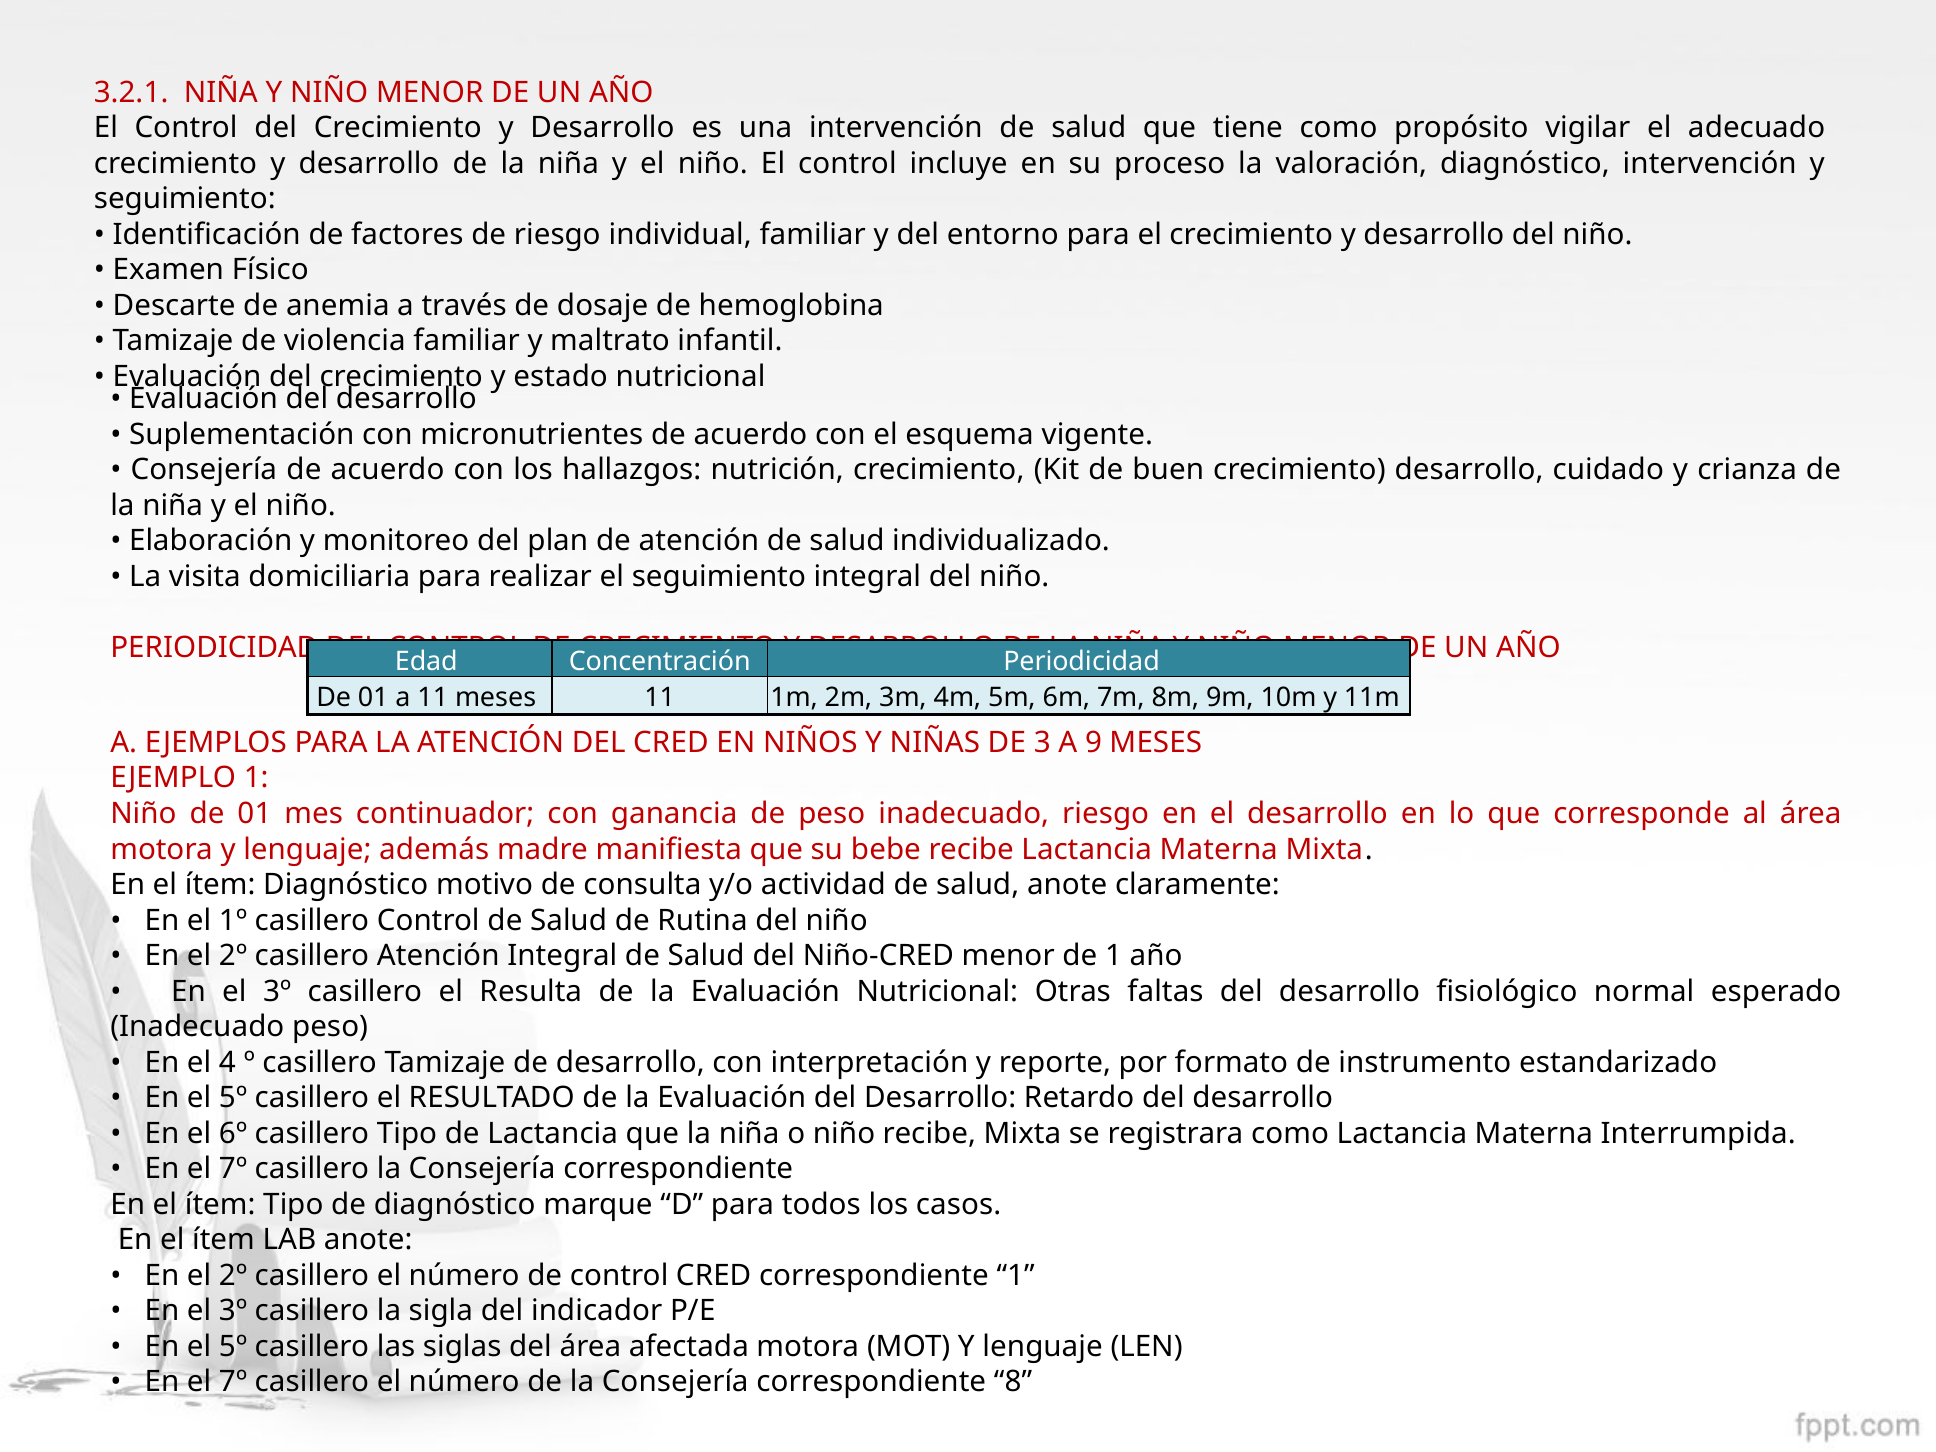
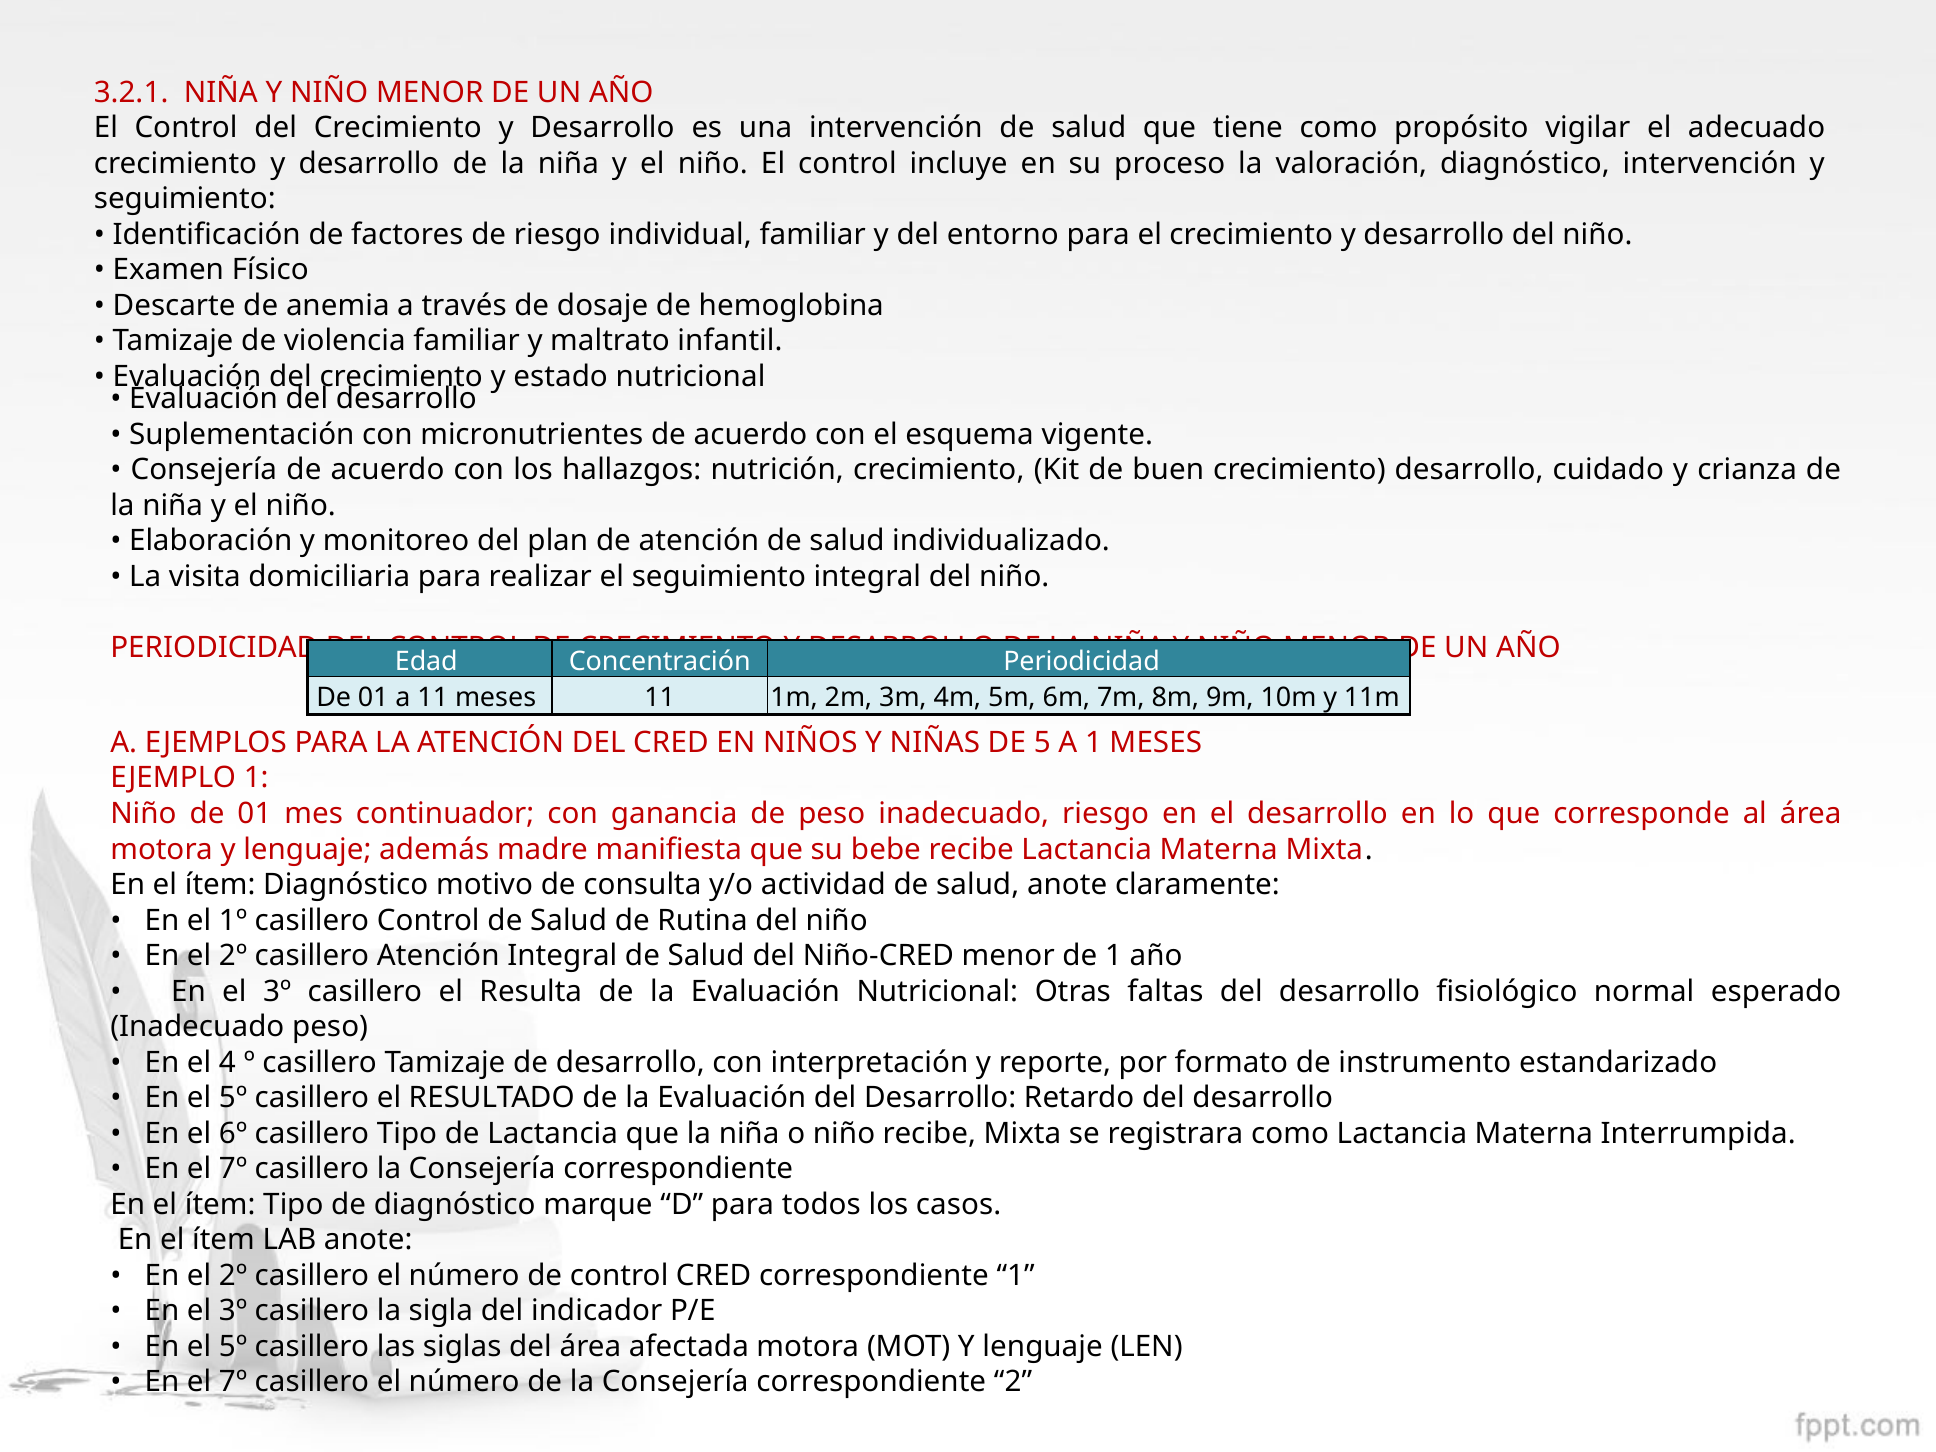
3: 3 -> 5 (1042, 743)
A 9: 9 -> 1 (1093, 743)
8: 8 -> 2 (1013, 1382)
